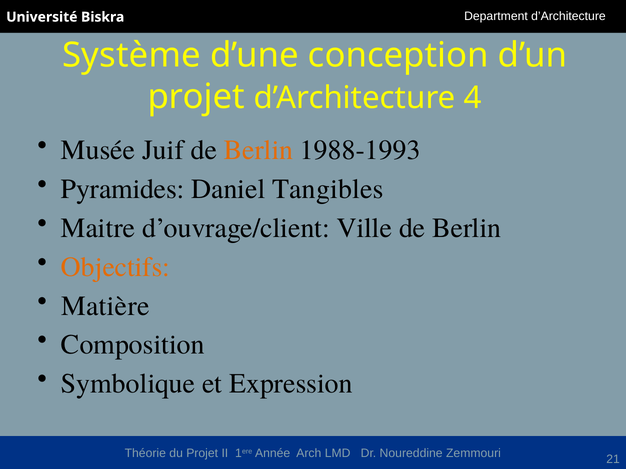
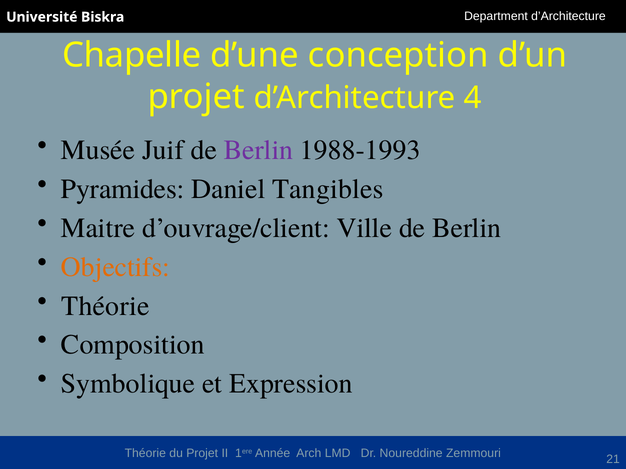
Système: Système -> Chapelle (132, 55)
Berlin colour: orange -> purple (259, 150)
Matière: Matière -> Théorie (105, 306)
